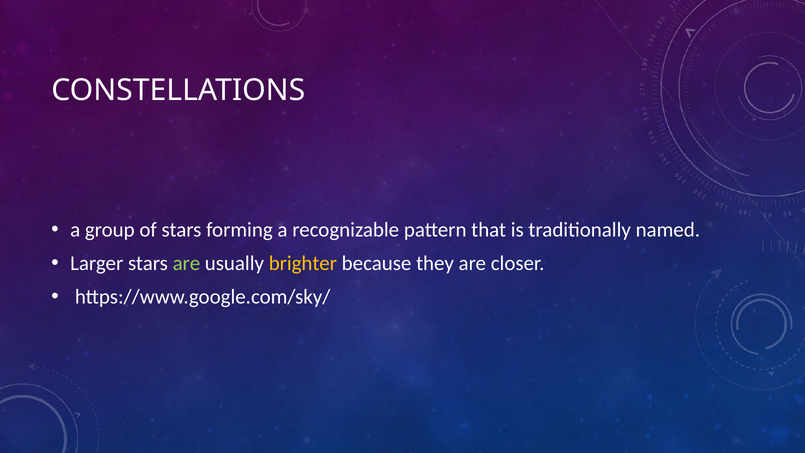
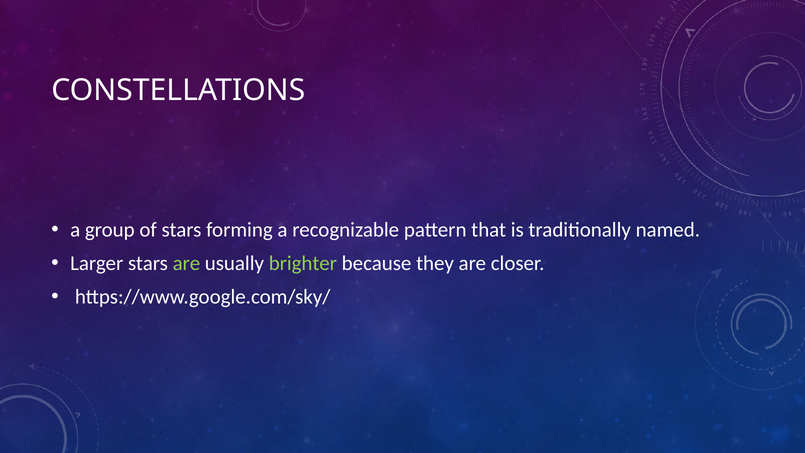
brighter colour: yellow -> light green (303, 263)
